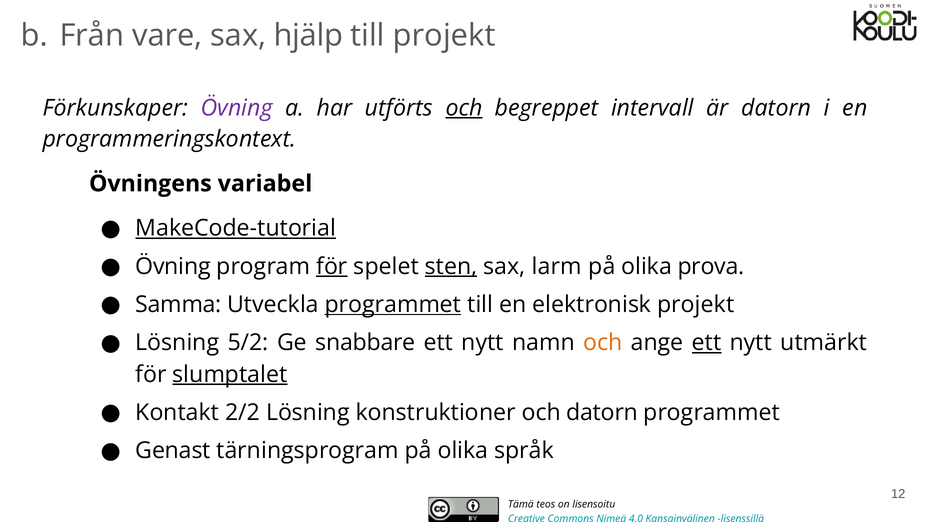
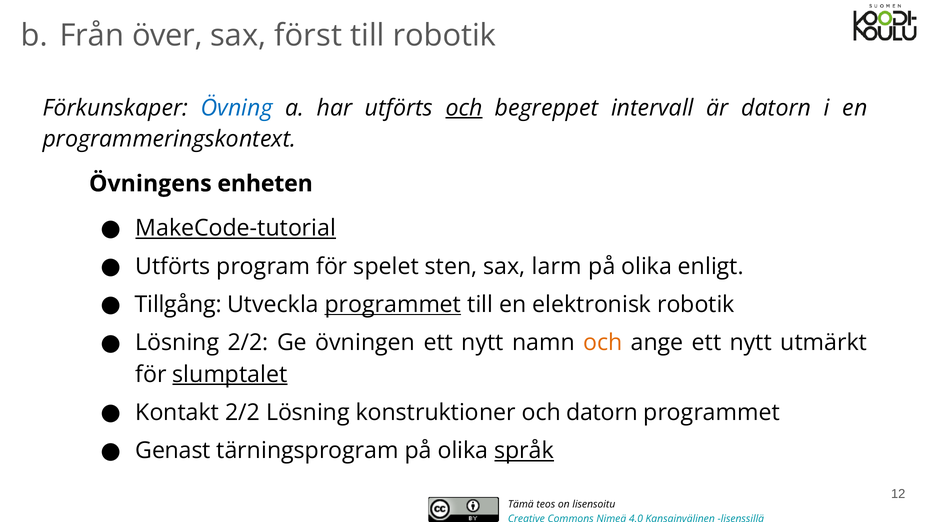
vare: vare -> över (167, 36)
hjälp: hjälp -> först (308, 36)
till projekt: projekt -> robotik (444, 36)
Övning colour: purple -> blue (237, 108)
variabel: variabel -> enheten (265, 183)
Övning: Övning -> Utförts (173, 266)
för underline: present -> none (332, 266)
sten underline: present -> none (451, 266)
prova: prova -> enligt (711, 266)
Samma: Samma -> Tillgång (178, 304)
elektronisk projekt: projekt -> robotik (696, 304)
Lösning 5/2: 5/2 -> 2/2 (248, 342)
snabbare: snabbare -> övningen (365, 342)
ett underline: present -> none (707, 342)
språk underline: none -> present (524, 450)
